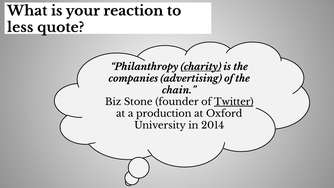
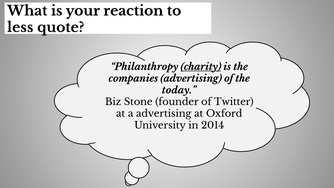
chain: chain -> today (179, 90)
Twitter underline: present -> none (234, 102)
a production: production -> advertising (164, 114)
